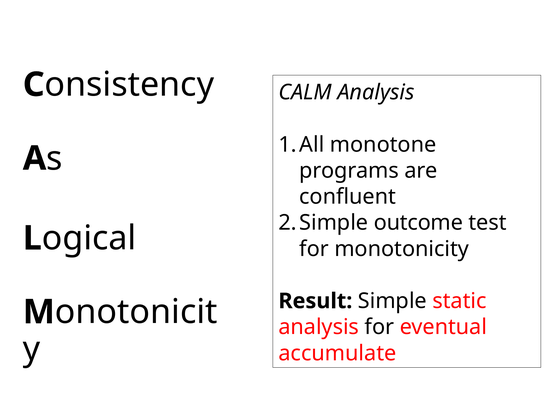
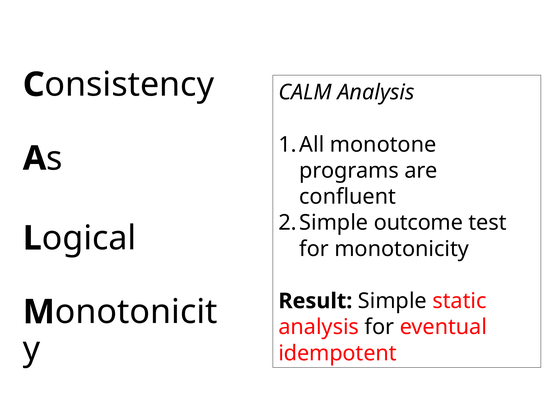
accumulate: accumulate -> idempotent (337, 353)
